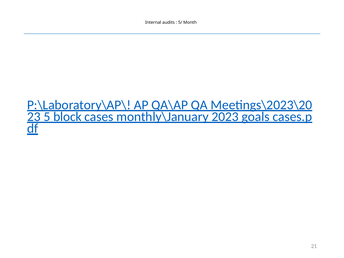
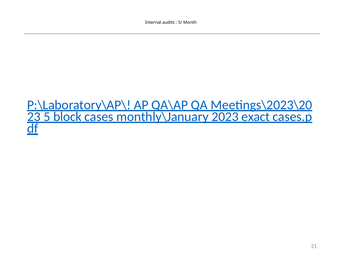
goals: goals -> exact (256, 117)
